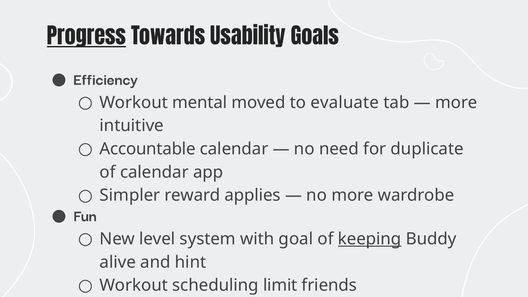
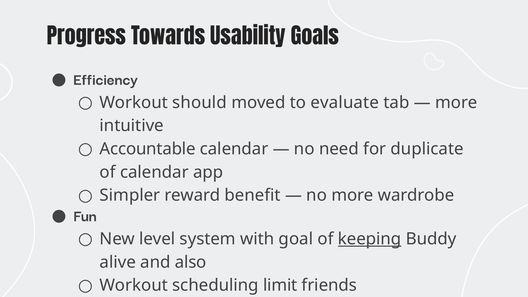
Progress underline: present -> none (86, 37)
mental: mental -> should (200, 102)
applies: applies -> benefit (253, 195)
hint: hint -> also (191, 262)
